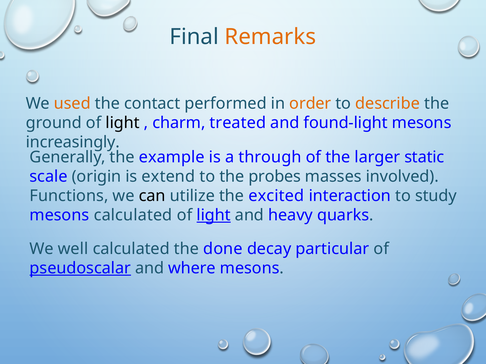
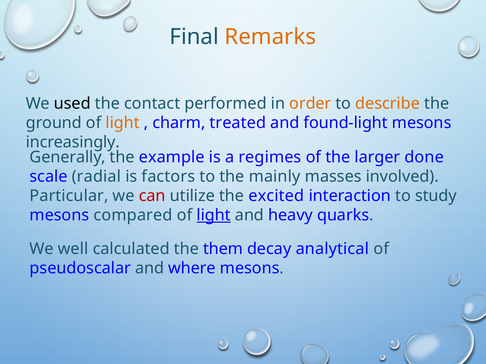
used colour: orange -> black (72, 104)
light colour: black -> orange (123, 123)
through: through -> regimes (270, 157)
static: static -> done (424, 157)
origin: origin -> radial (96, 177)
extend: extend -> factors (168, 177)
probes: probes -> mainly (275, 177)
Functions: Functions -> Particular (69, 196)
can colour: black -> red (152, 196)
mesons calculated: calculated -> compared (133, 216)
done: done -> them (223, 249)
particular: particular -> analytical (332, 249)
pseudoscalar underline: present -> none (80, 268)
